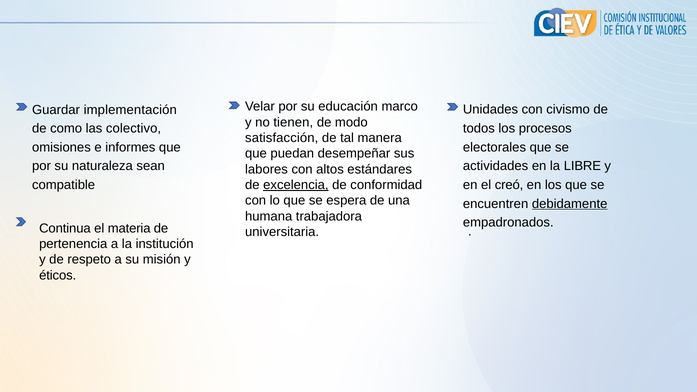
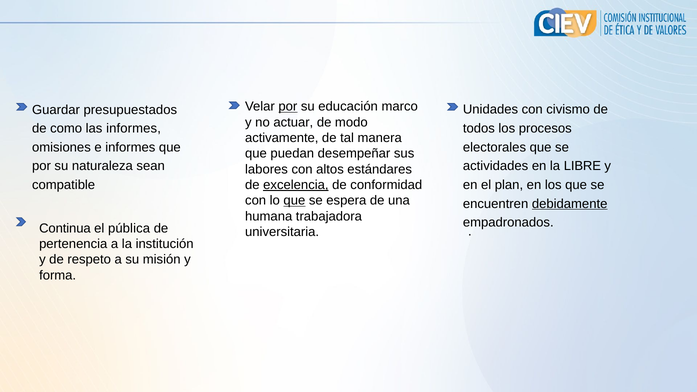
por underline: none -> present (288, 107)
implementación: implementación -> presupuestados (130, 110)
tienen: tienen -> actuar (293, 122)
las colectivo: colectivo -> informes (134, 129)
satisfacción: satisfacción -> activamente (282, 138)
creó: creó -> plan (509, 185)
que underline: none -> present (294, 201)
materia: materia -> pública (129, 228)
éticos: éticos -> forma (58, 275)
